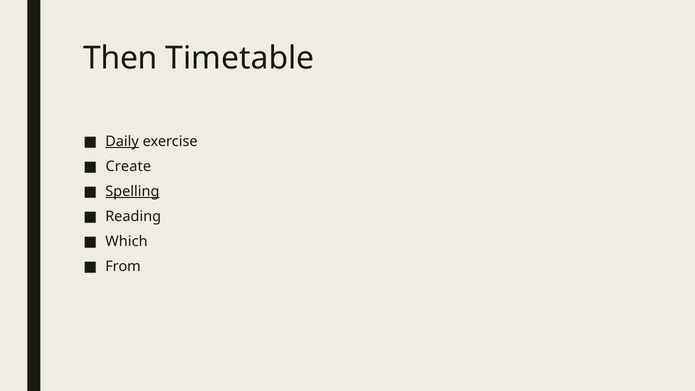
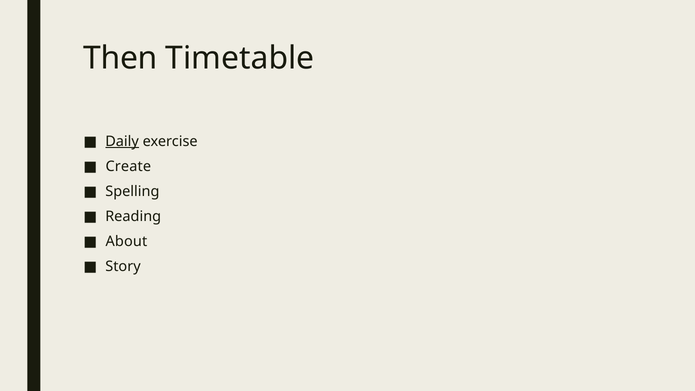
Spelling underline: present -> none (132, 191)
Which: Which -> About (126, 241)
From: From -> Story (123, 266)
